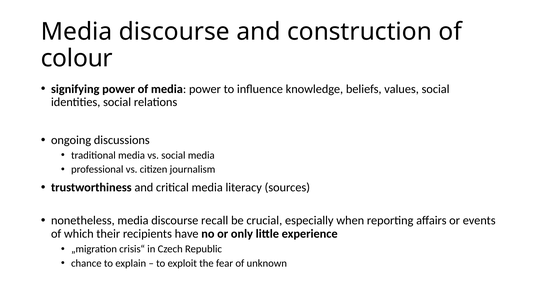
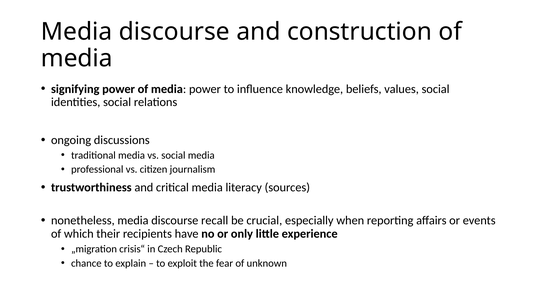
colour: colour -> media (77, 58)
